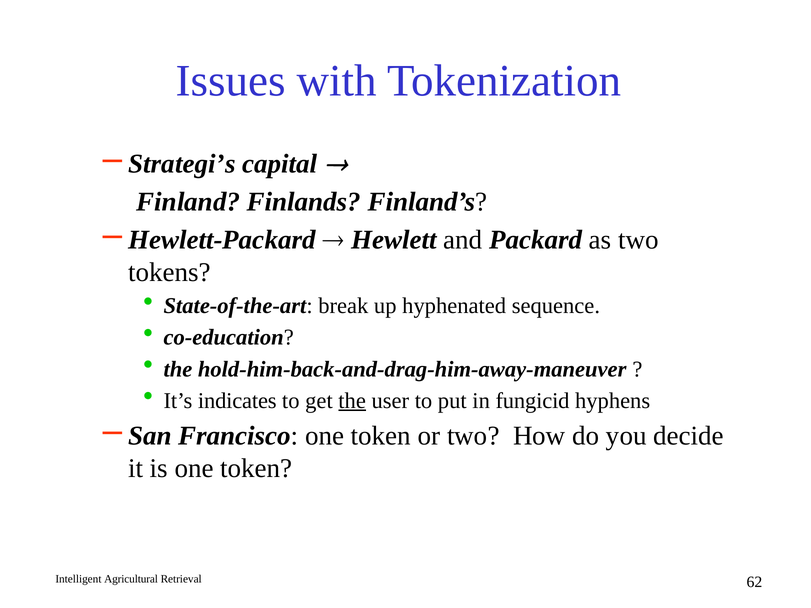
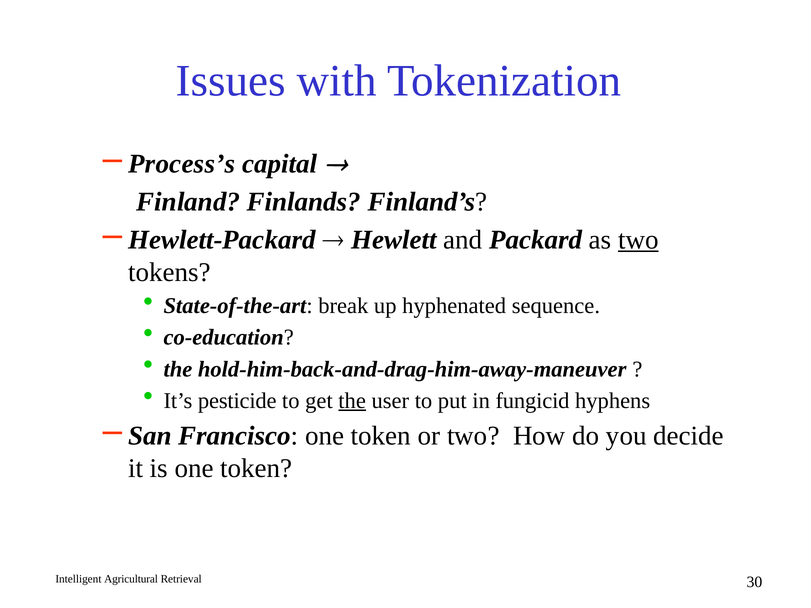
Strategi’s: Strategi’s -> Process’s (182, 164)
two underline: none -> present (638, 240)
indicates: indicates -> pesticide (237, 401)
62: 62 -> 30 (754, 582)
